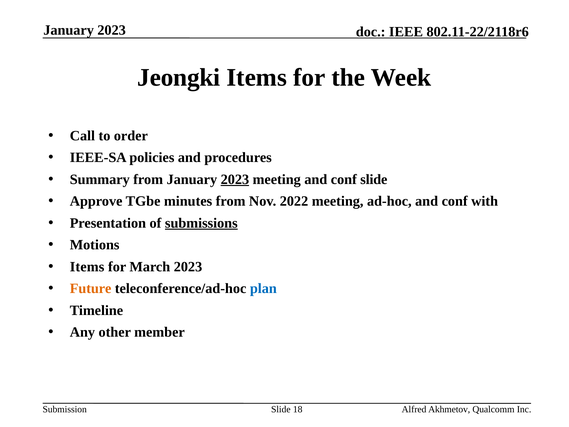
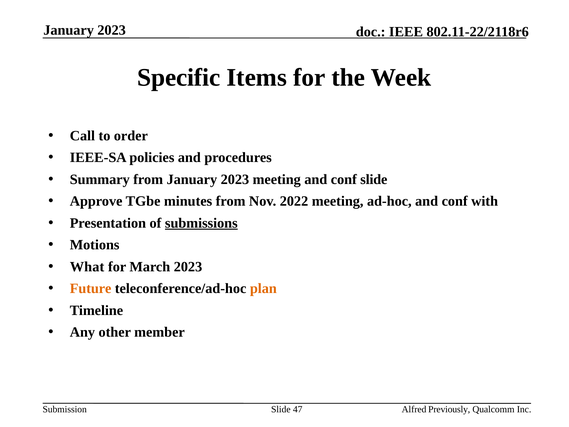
Jeongki: Jeongki -> Specific (179, 78)
2023 underline: present -> none (235, 179)
Items: Items -> What (87, 267)
plan colour: blue -> orange (263, 288)
18: 18 -> 47 (298, 409)
Akhmetov: Akhmetov -> Previously (449, 409)
